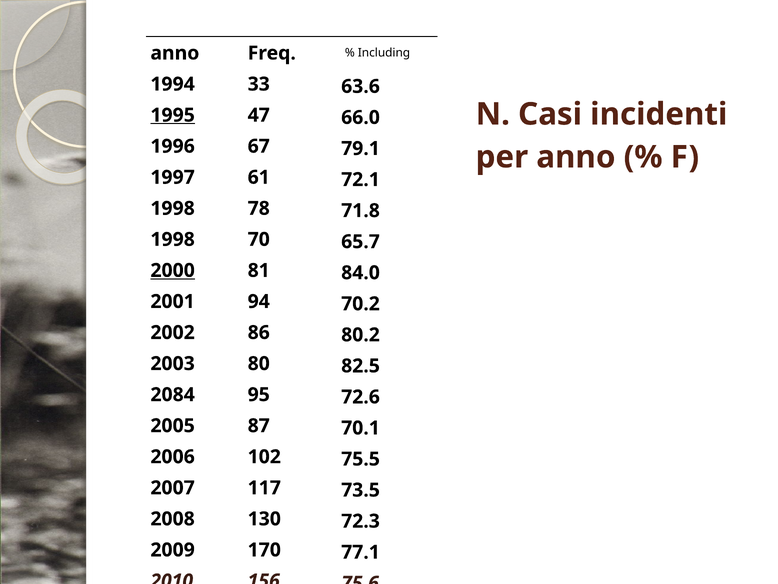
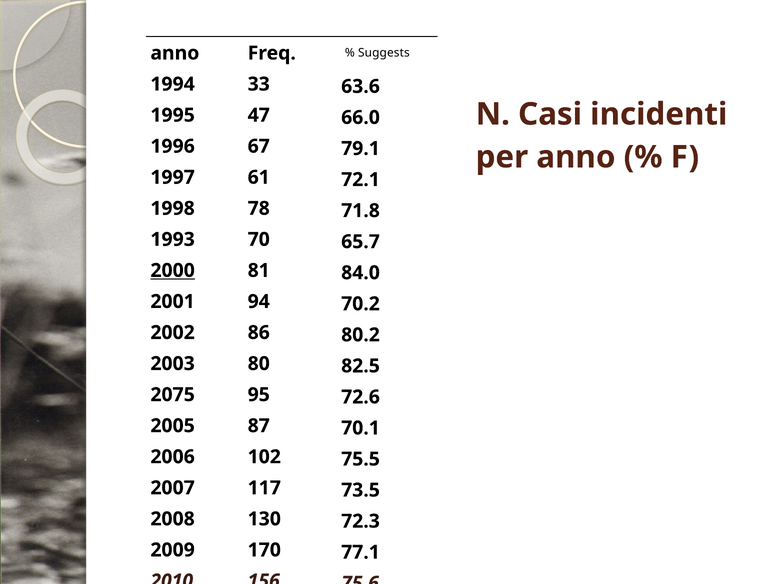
Including: Including -> Suggests (384, 53)
1995 underline: present -> none (173, 115)
1998: 1998 -> 1993 (173, 239)
2084: 2084 -> 2075 (173, 394)
